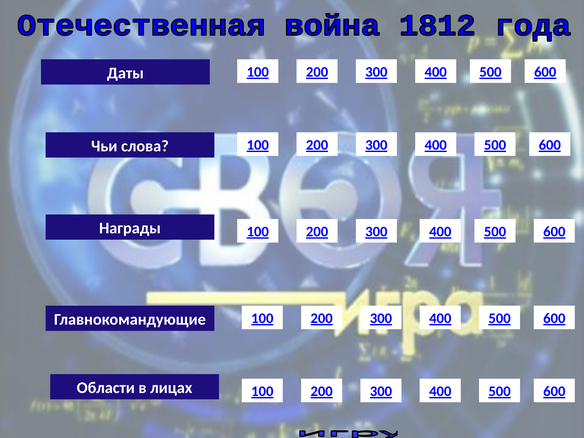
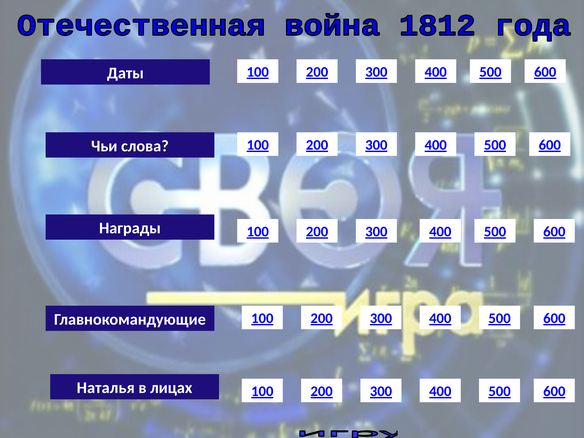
Области: Области -> Наталья (106, 388)
